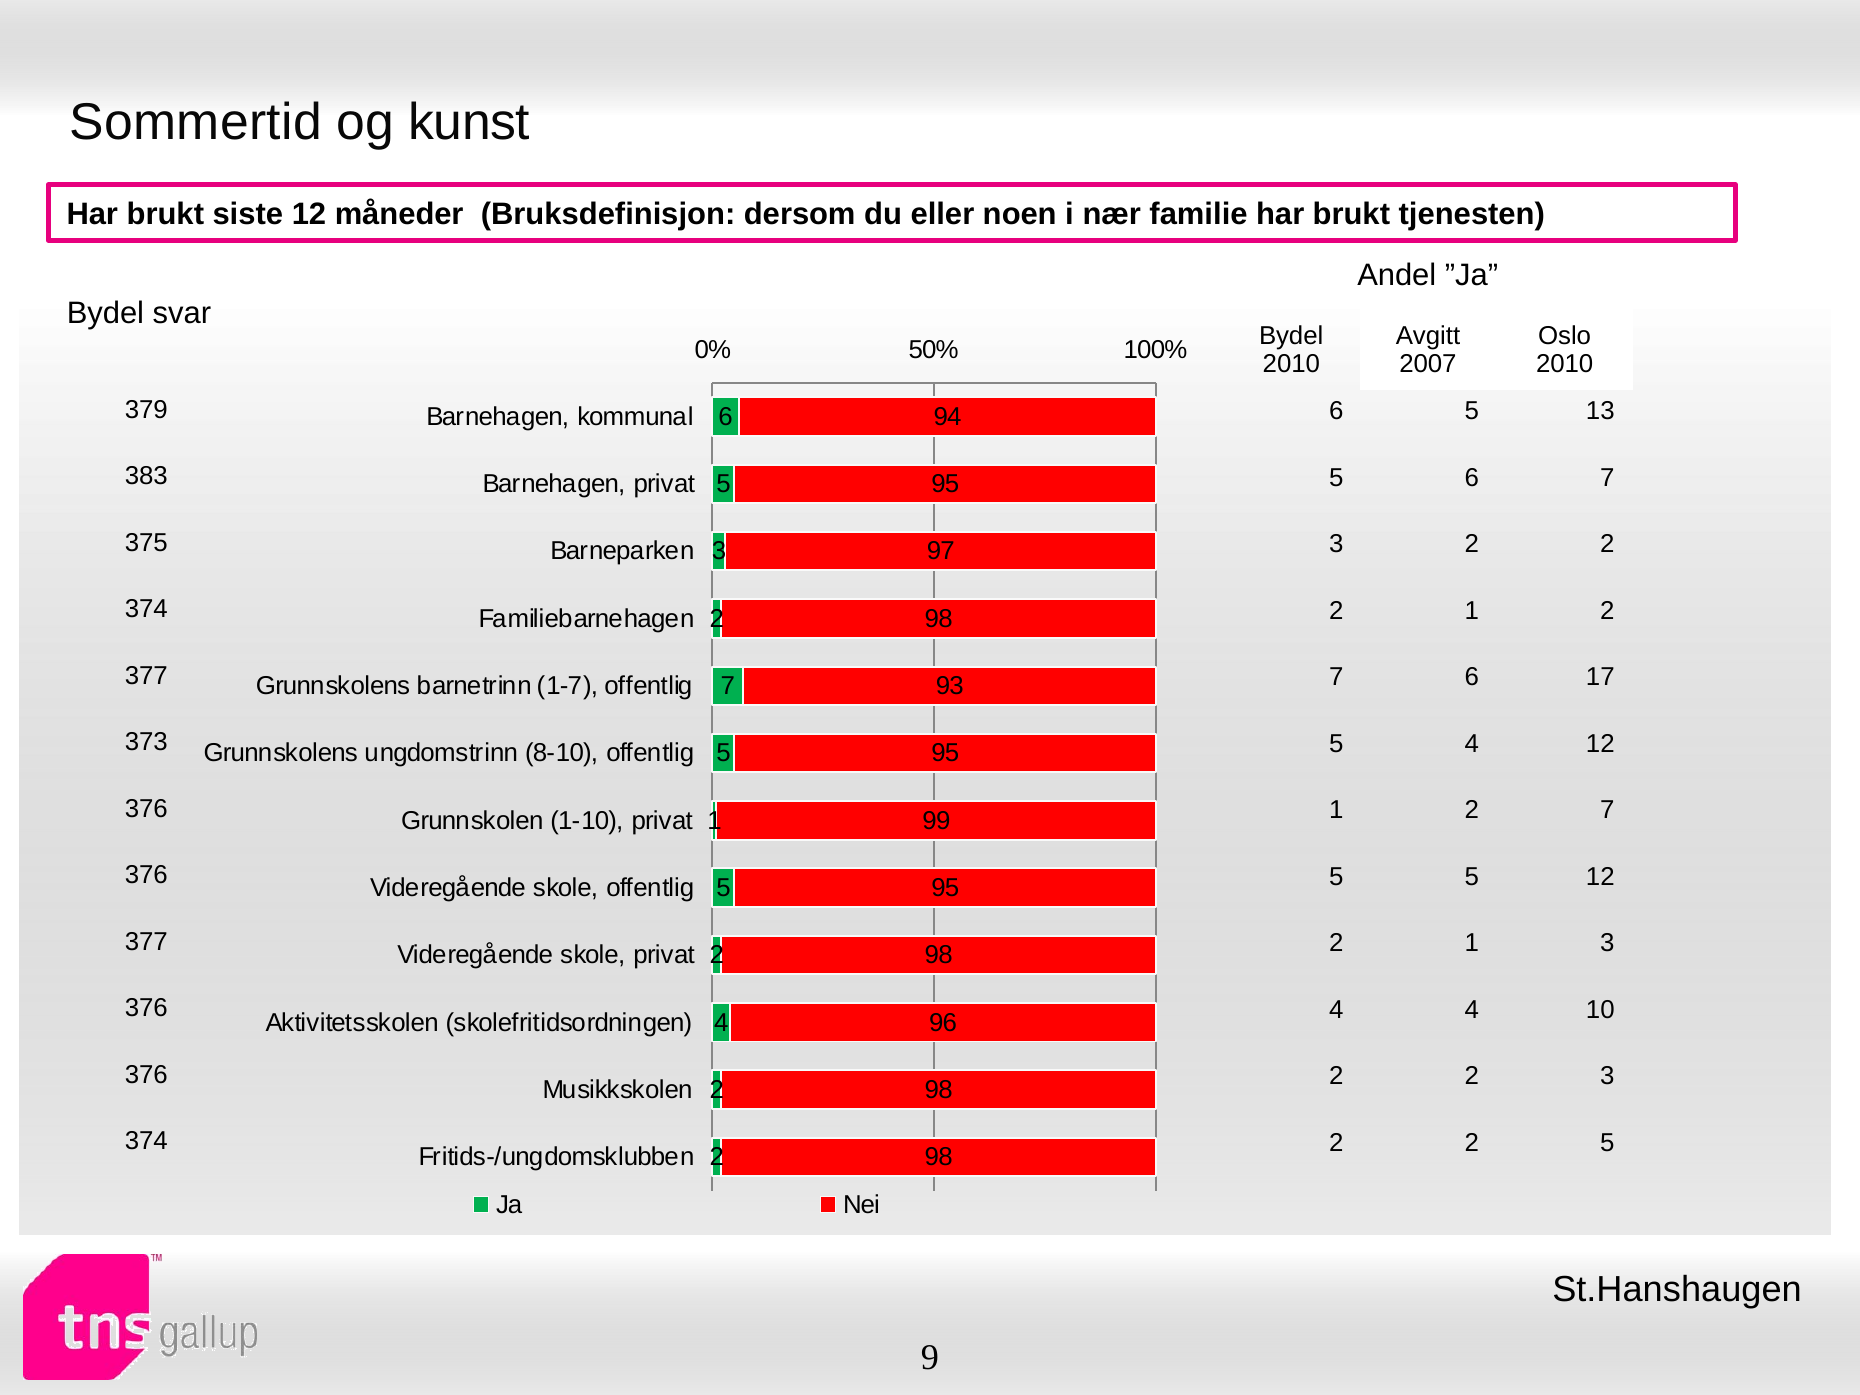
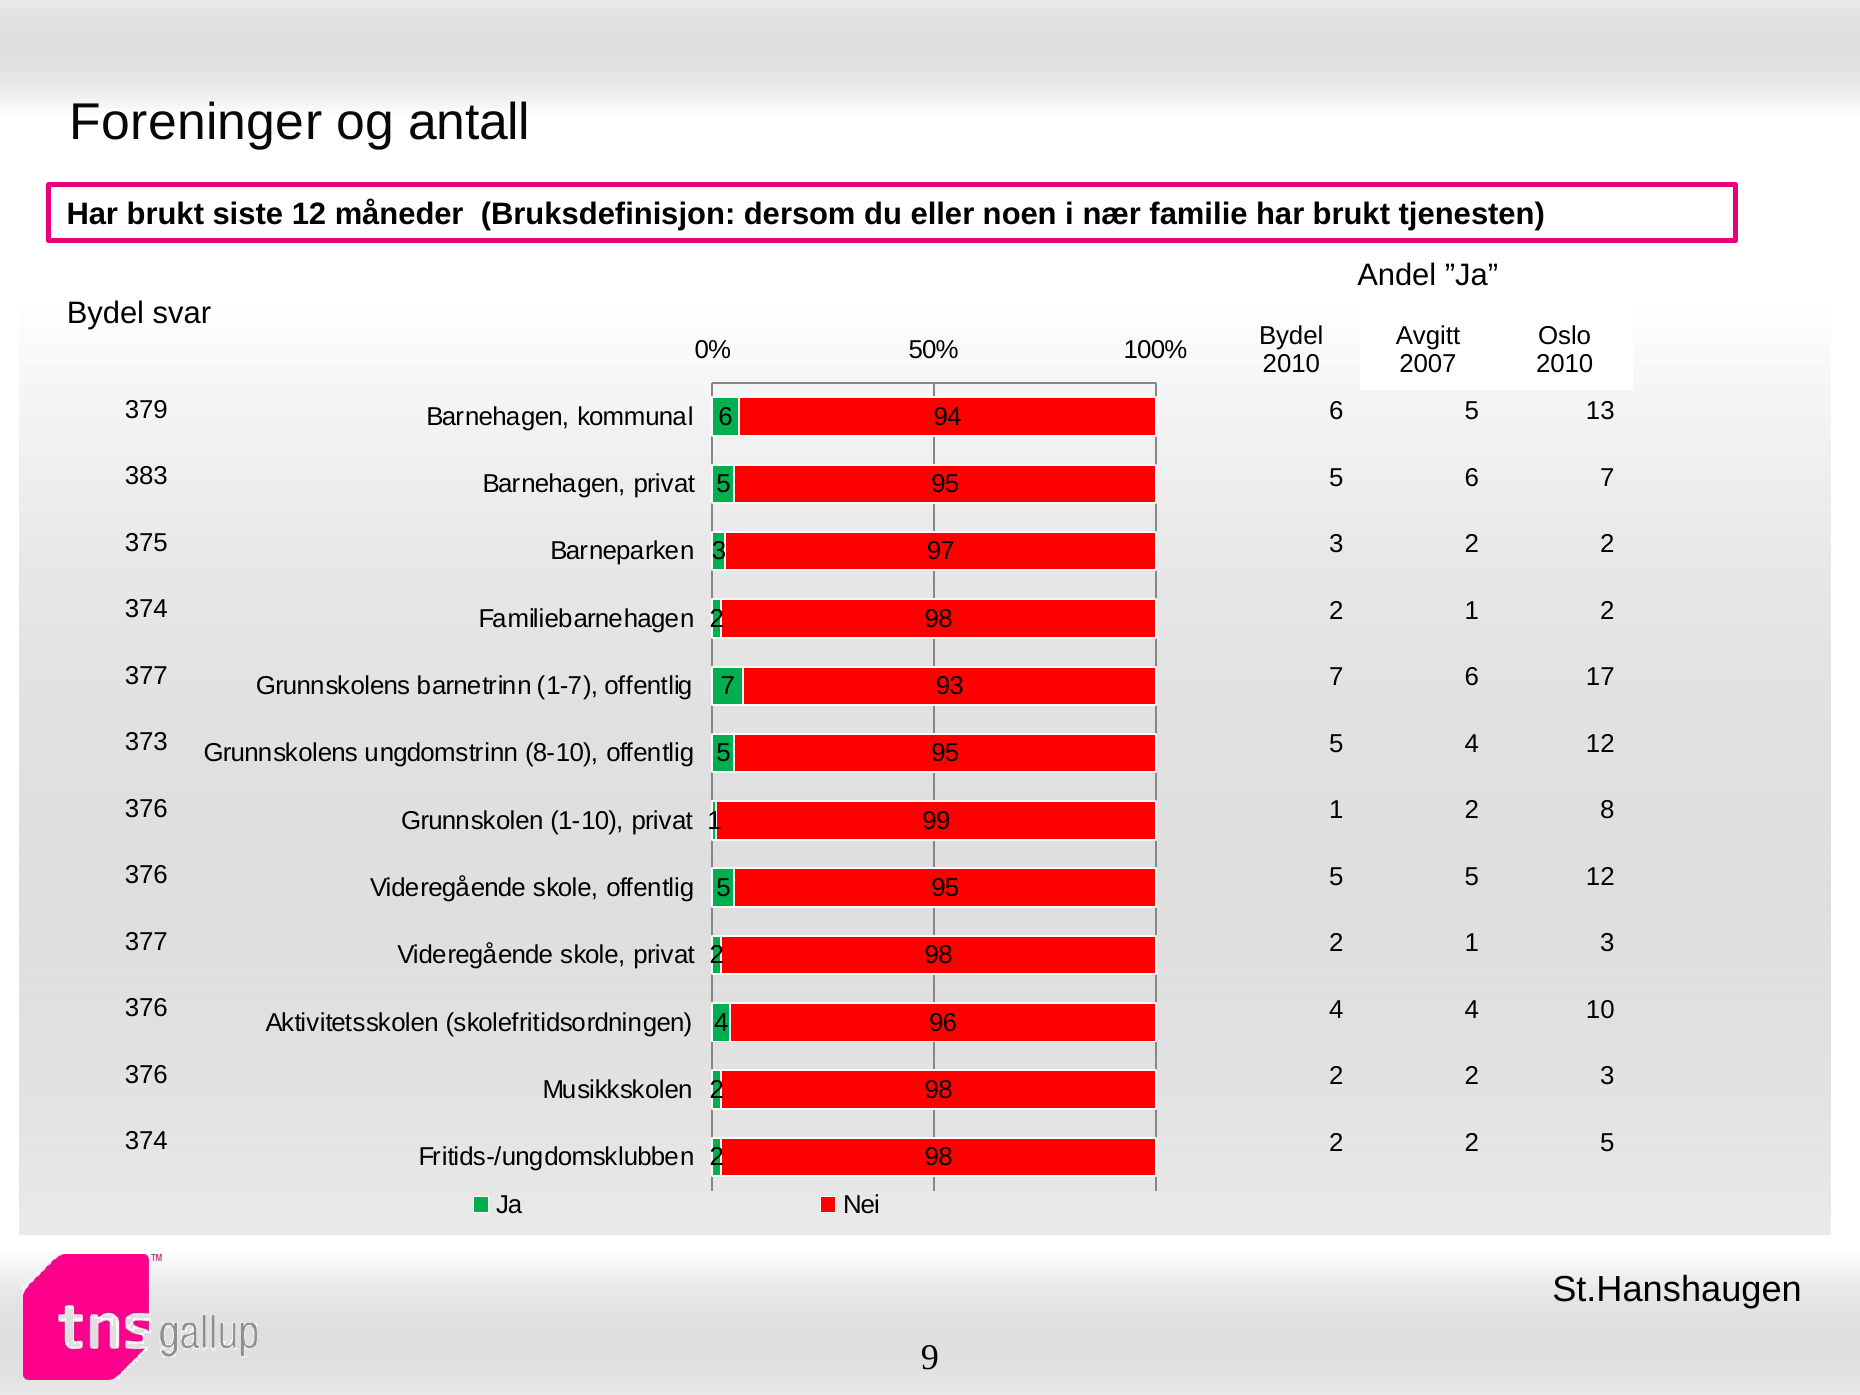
Sommertid: Sommertid -> Foreninger (196, 123)
kunst: kunst -> antall (469, 123)
7: 7 -> 8 (1607, 810)
